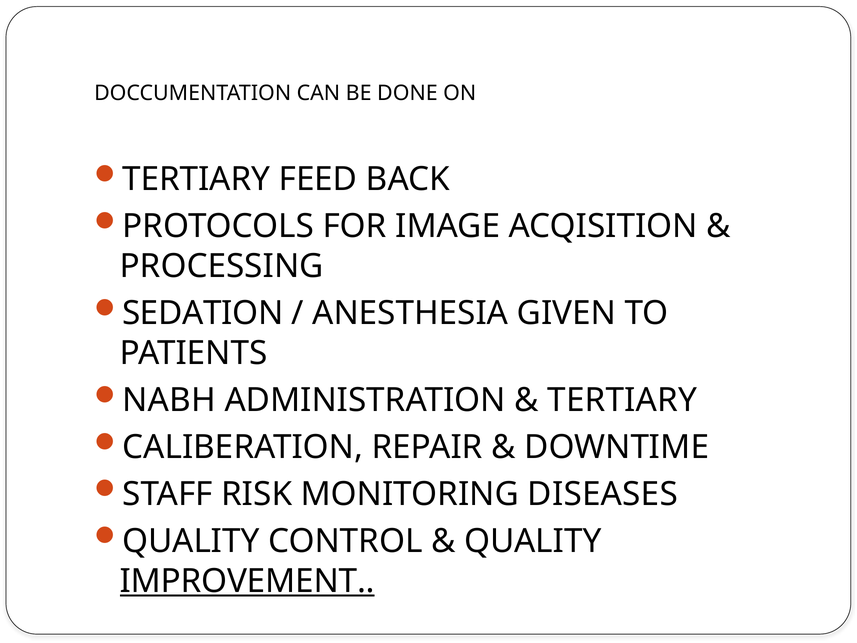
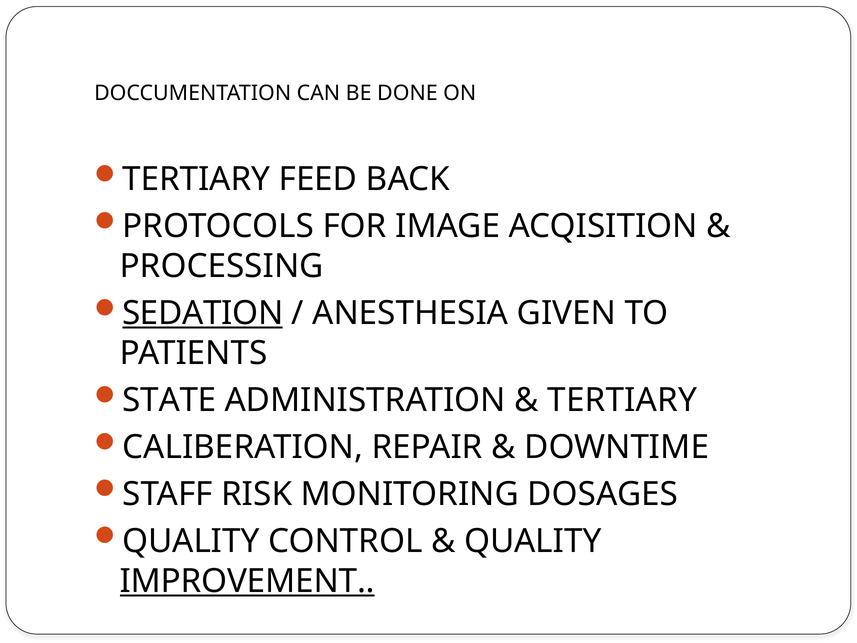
SEDATION underline: none -> present (203, 313)
NABH: NABH -> STATE (169, 400)
DISEASES: DISEASES -> DOSAGES (603, 494)
